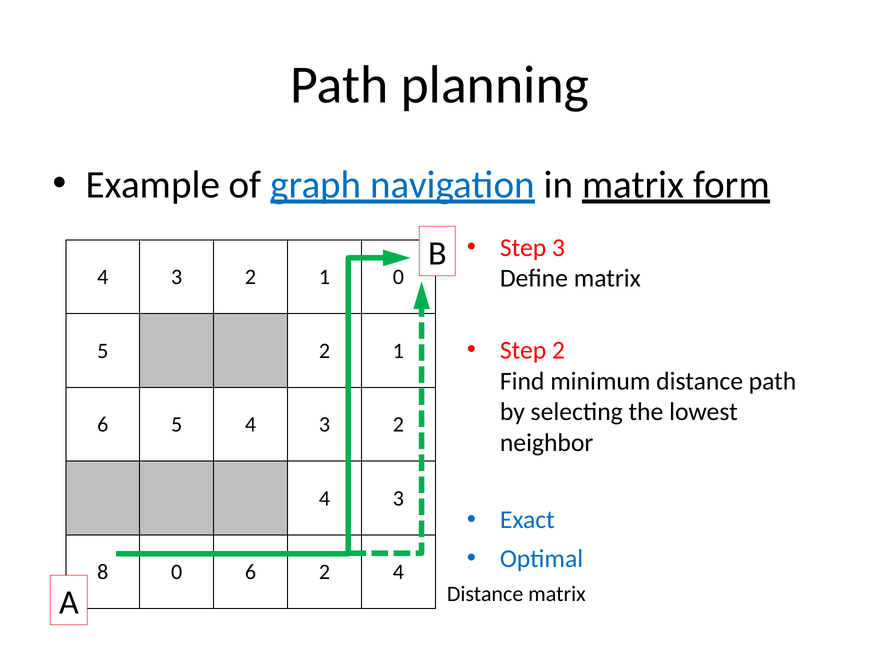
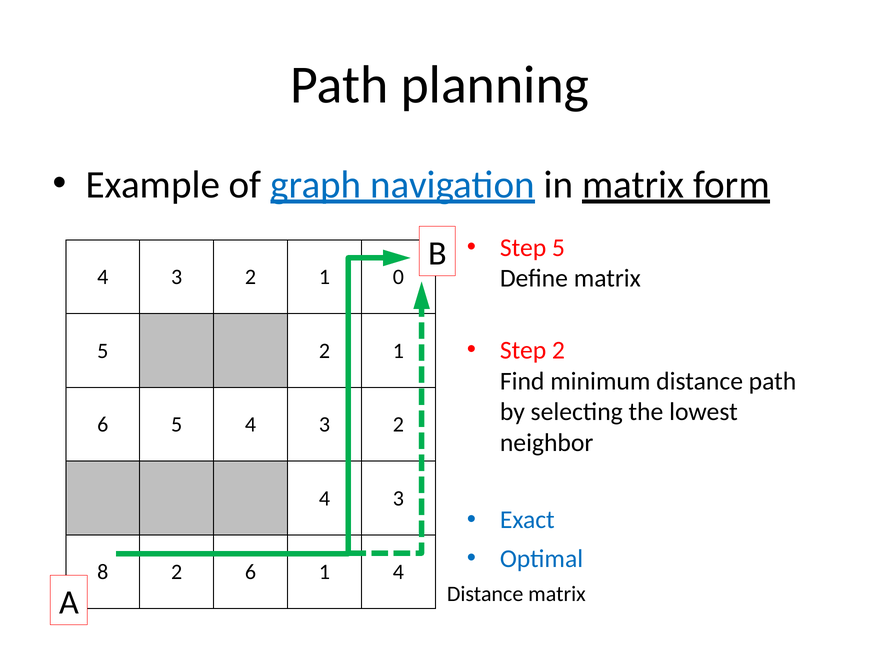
Step 3: 3 -> 5 (558, 248)
8 0: 0 -> 2 (177, 572)
6 2: 2 -> 1 (324, 572)
